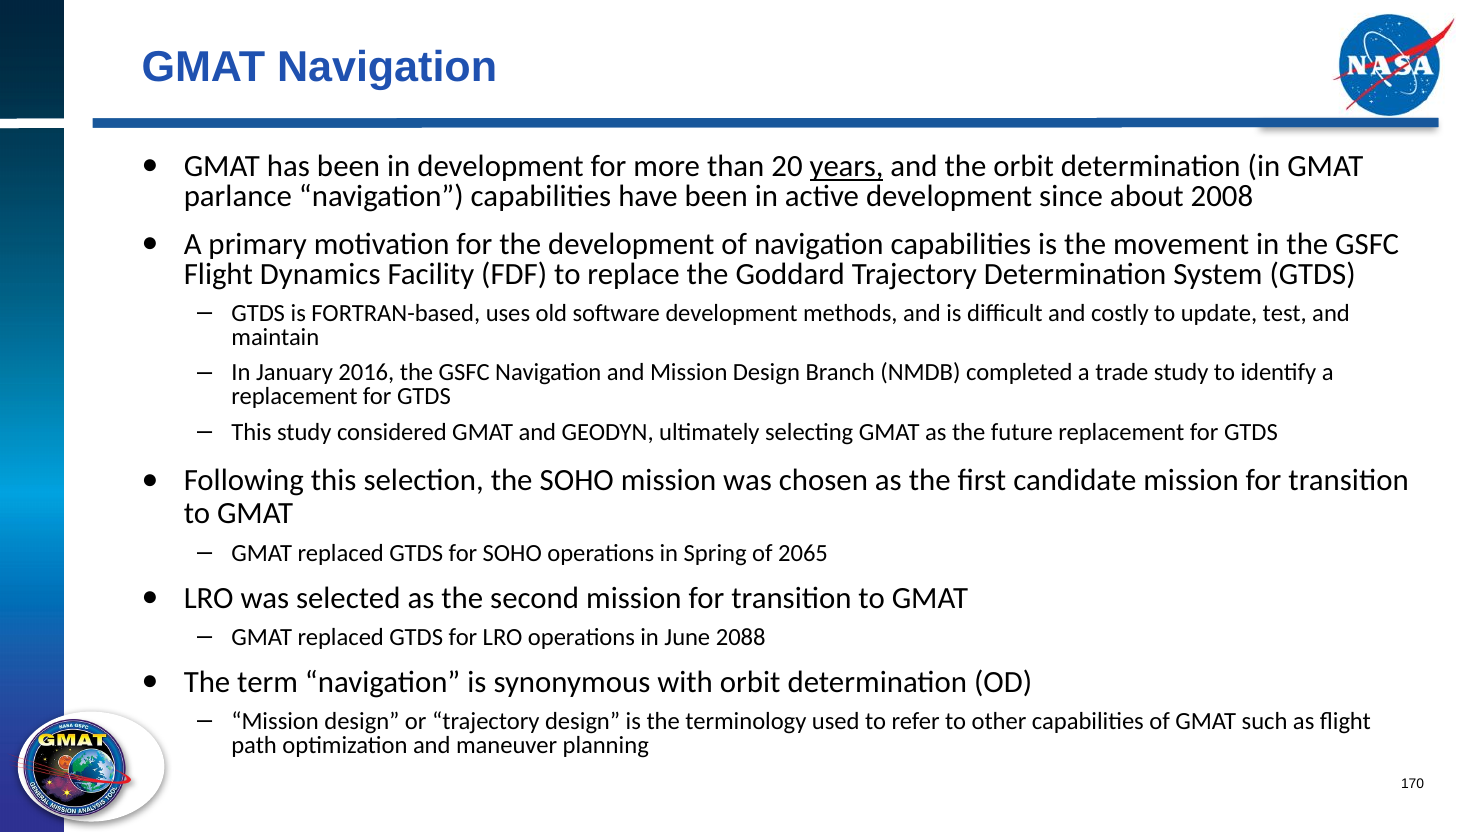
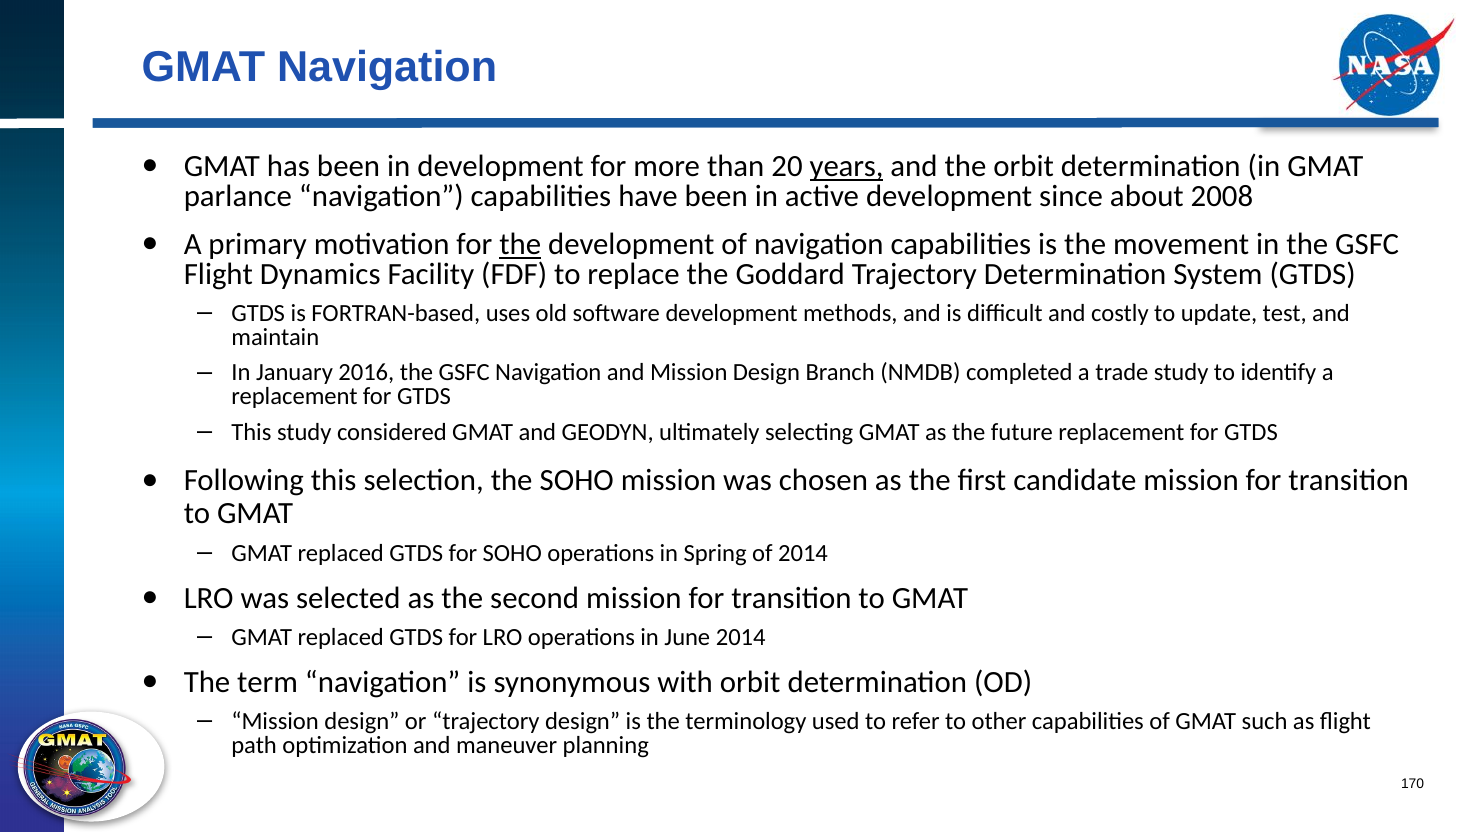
the underline: none -> present (520, 244)
of 2065: 2065 -> 2014 (803, 553)
June 2088: 2088 -> 2014 (741, 637)
